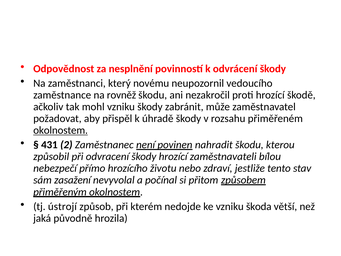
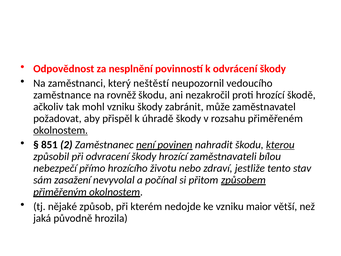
novému: novému -> neštěstí (151, 83)
431: 431 -> 851 (49, 145)
kterou underline: none -> present (280, 145)
ústrojí: ústrojí -> nějaké (62, 206)
škoda: škoda -> maior (259, 206)
